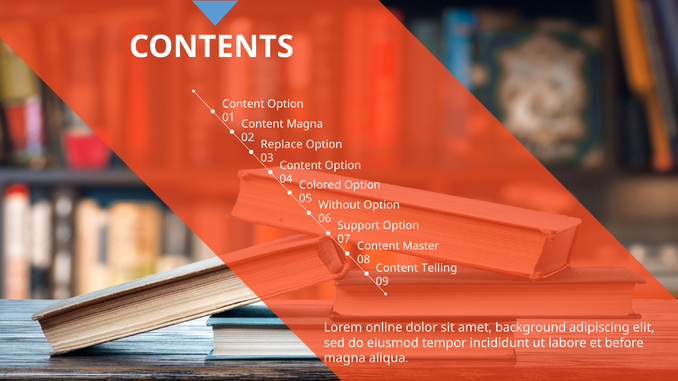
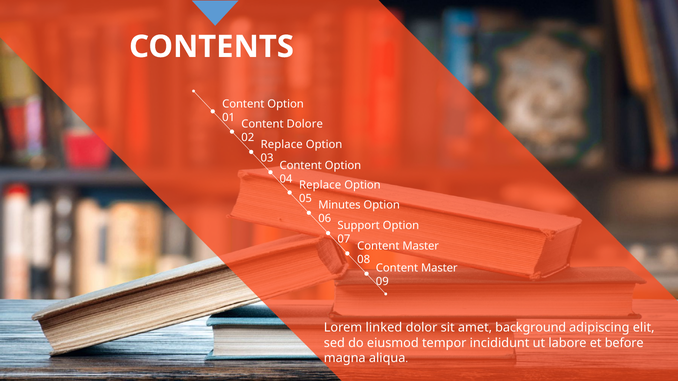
Content Magna: Magna -> Dolore (305, 124)
Colored: Colored -> Replace (320, 185)
Without: Without -> Minutes (339, 205)
Telling: Telling -> Master (439, 268)
online: online -> linked (384, 328)
